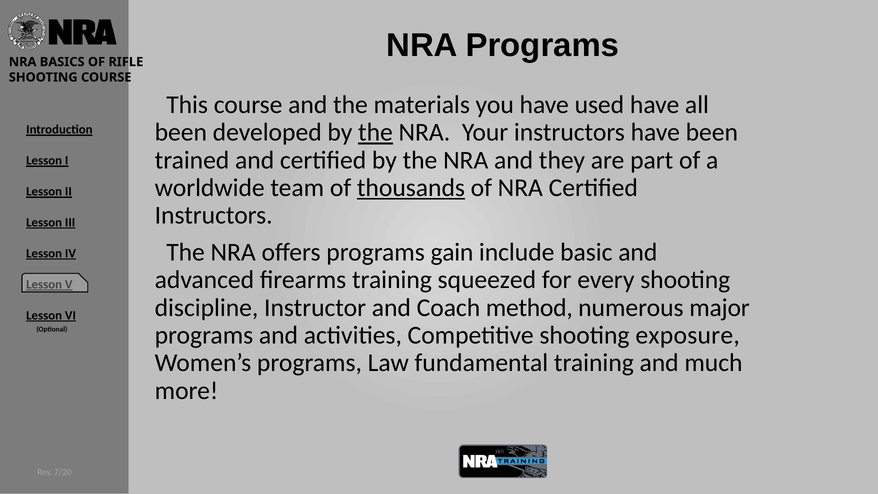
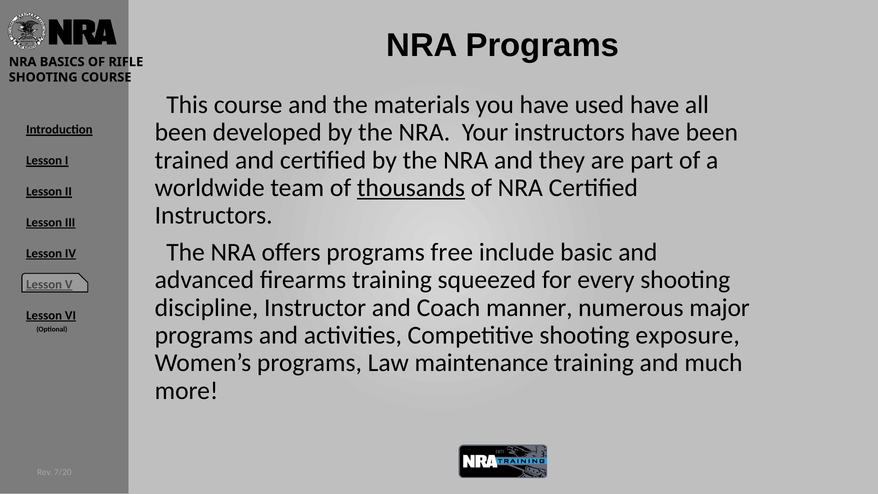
the underline: present -> none (375, 132)
gain: gain -> free (452, 252)
method: method -> manner (529, 308)
fundamental: fundamental -> maintenance (481, 363)
